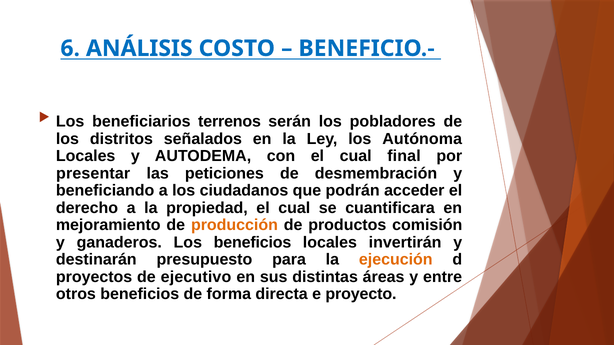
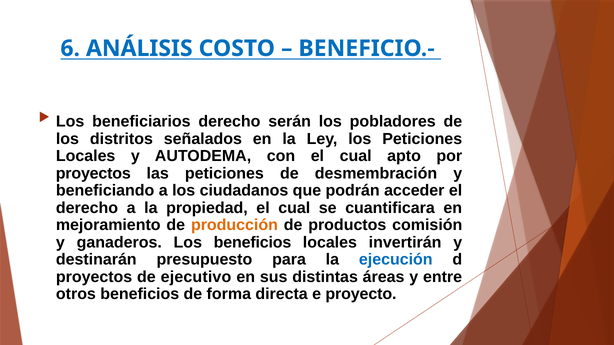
beneficiarios terrenos: terrenos -> derecho (229, 122)
los Autónoma: Autónoma -> Peticiones (422, 139)
final: final -> apto (404, 156)
presentar: presentar -> proyectos (93, 174)
ejecución colour: orange -> blue (396, 260)
